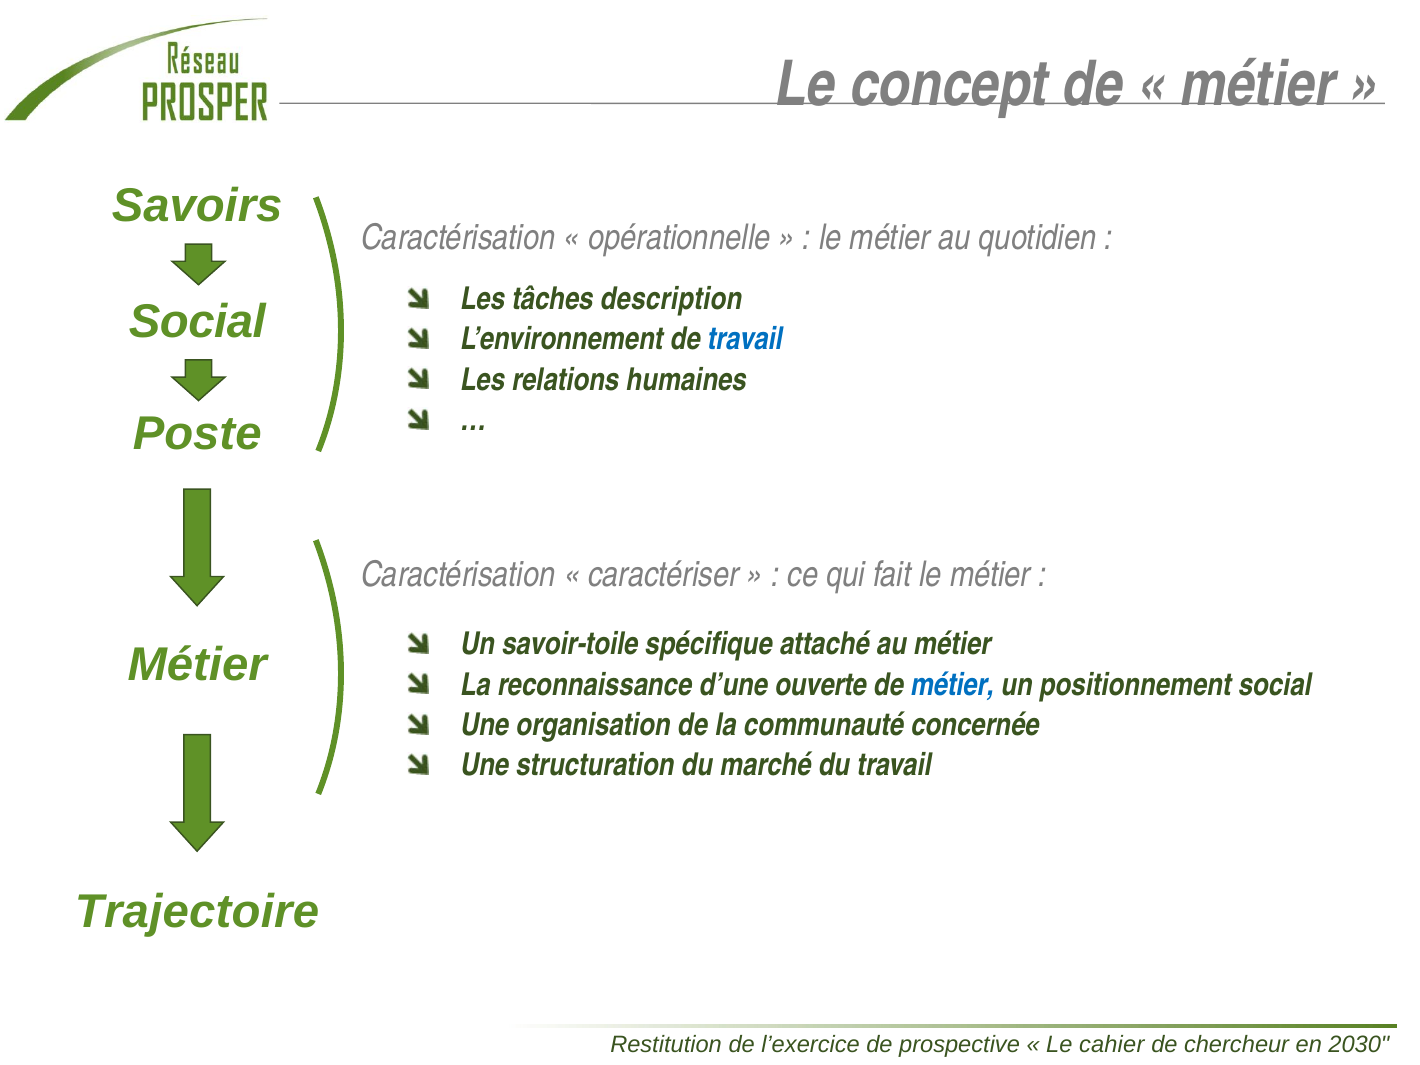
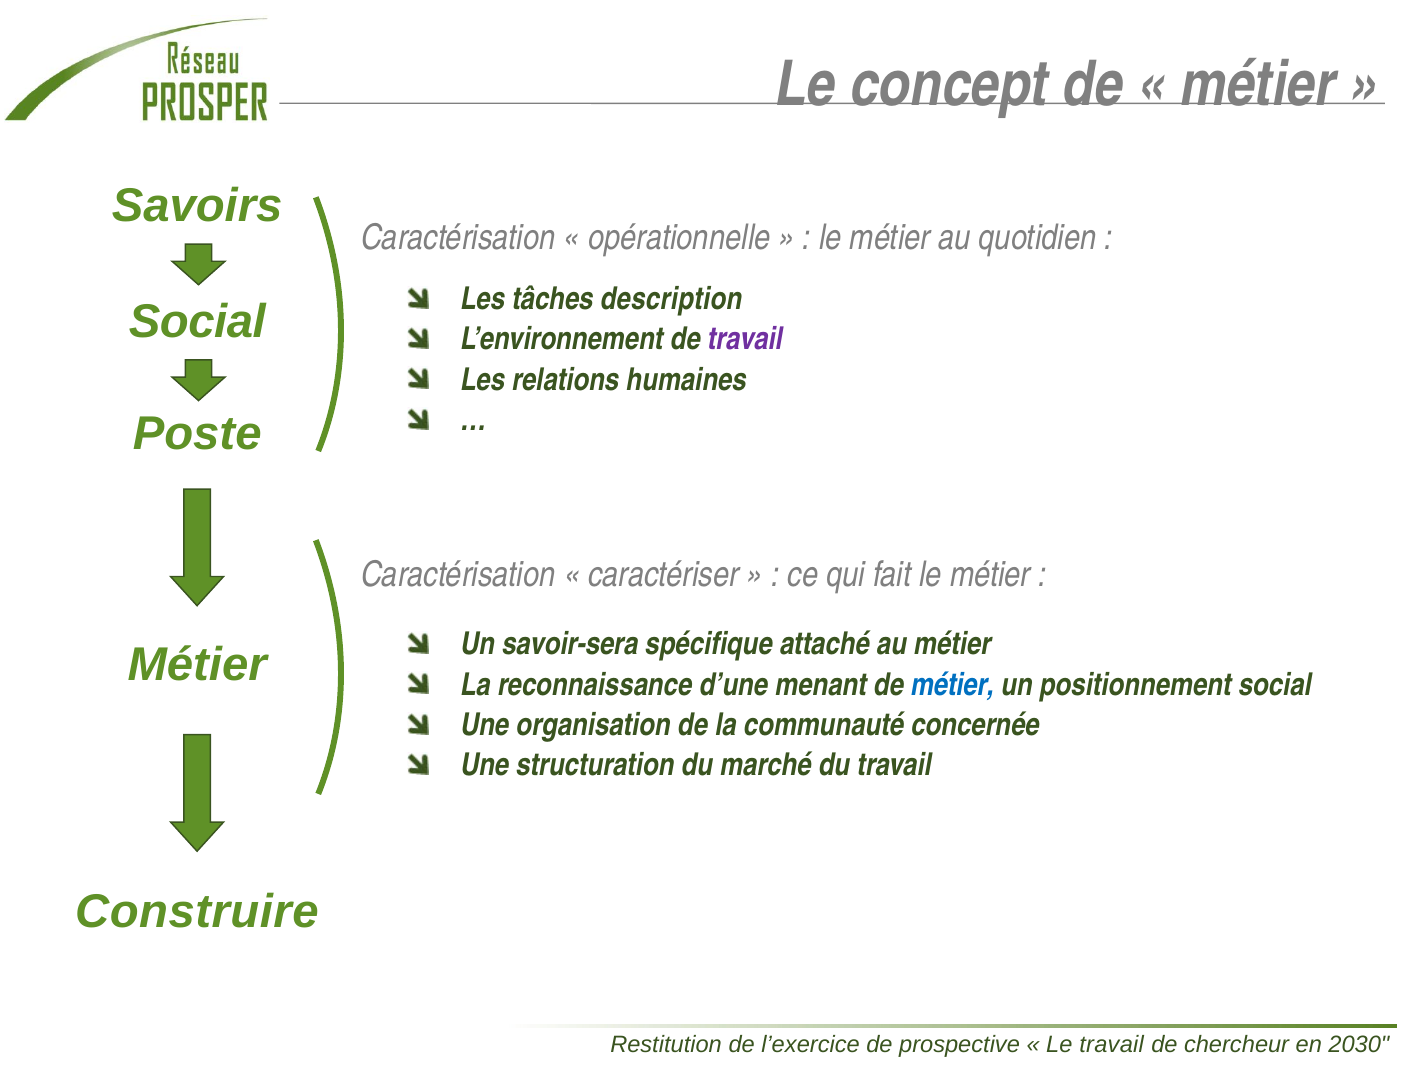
travail colour: blue -> purple (745, 339)
savoir-toile: savoir-toile -> savoir-sera (570, 644)
ouverte: ouverte -> menant (821, 685)
Trajectoire: Trajectoire -> Construire (197, 912)
Le cahier: cahier -> travail (1112, 1045)
